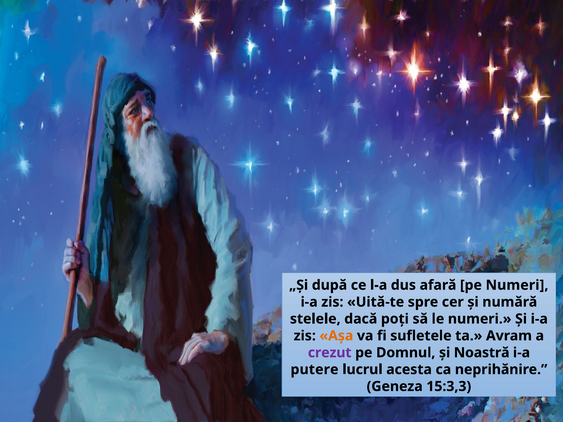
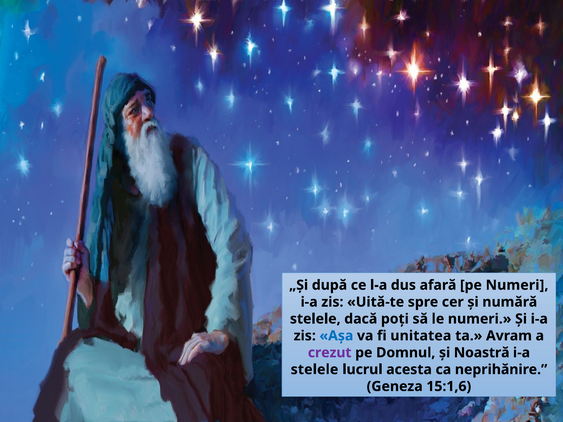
Aşa colour: orange -> blue (336, 336)
sufletele: sufletele -> unitatea (421, 336)
putere: putere -> stelele (314, 370)
15:3,3: 15:3,3 -> 15:1,6 (449, 387)
